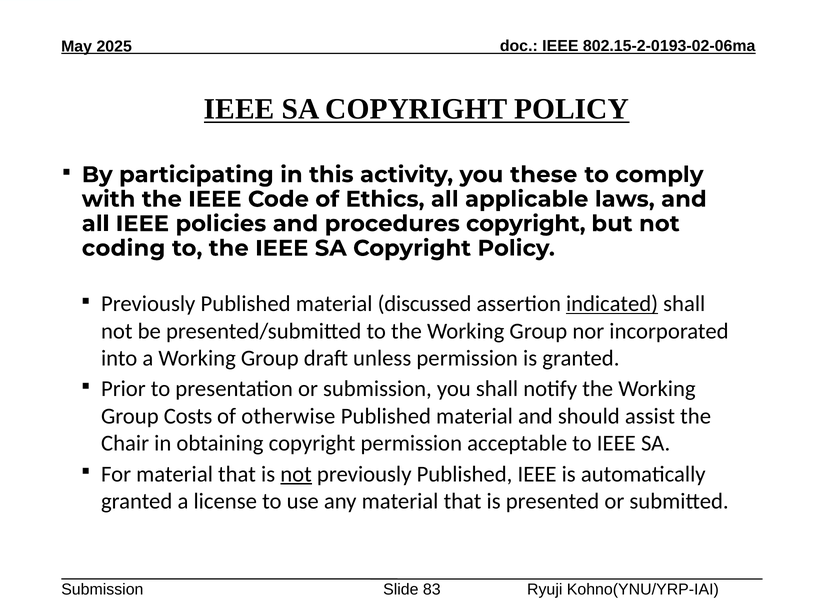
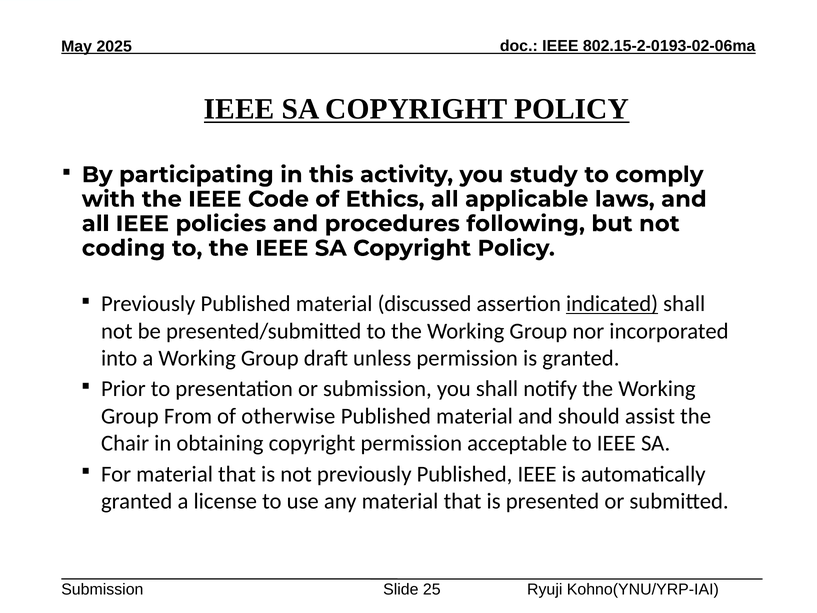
these: these -> study (544, 175)
procedures copyright: copyright -> following (526, 224)
Costs: Costs -> From (188, 416)
not underline: present -> none (296, 474)
83: 83 -> 25 (432, 589)
